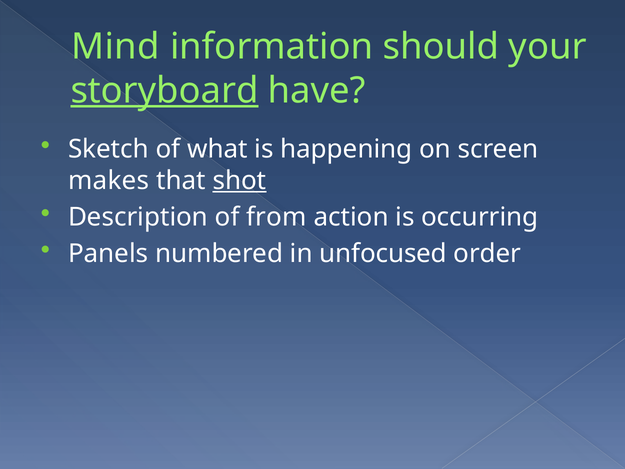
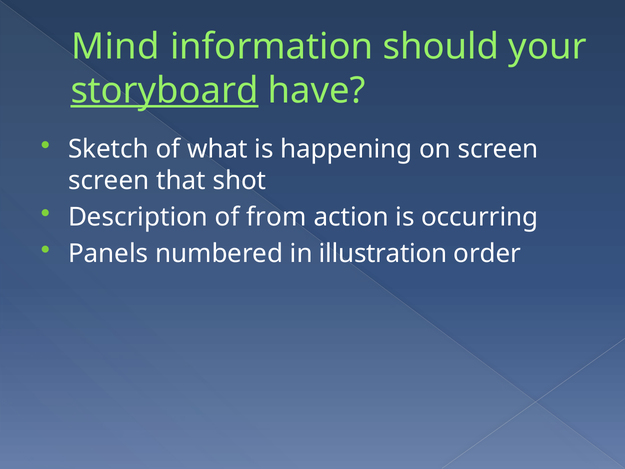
makes: makes -> screen (109, 180)
shot underline: present -> none (239, 180)
unfocused: unfocused -> illustration (383, 253)
